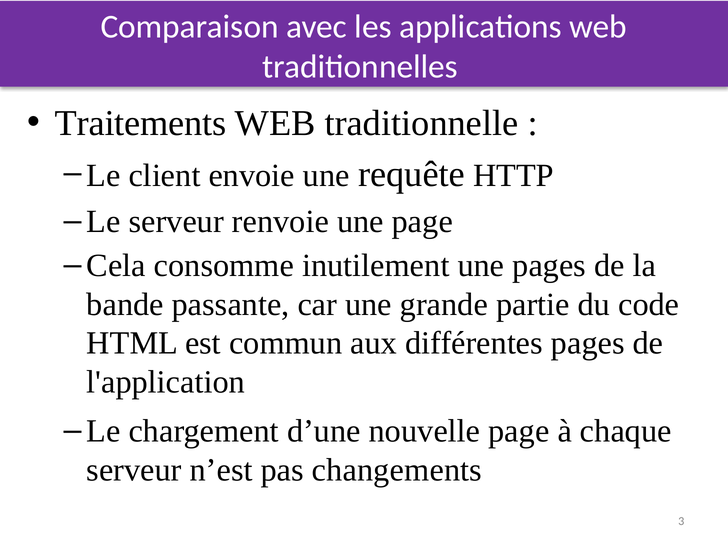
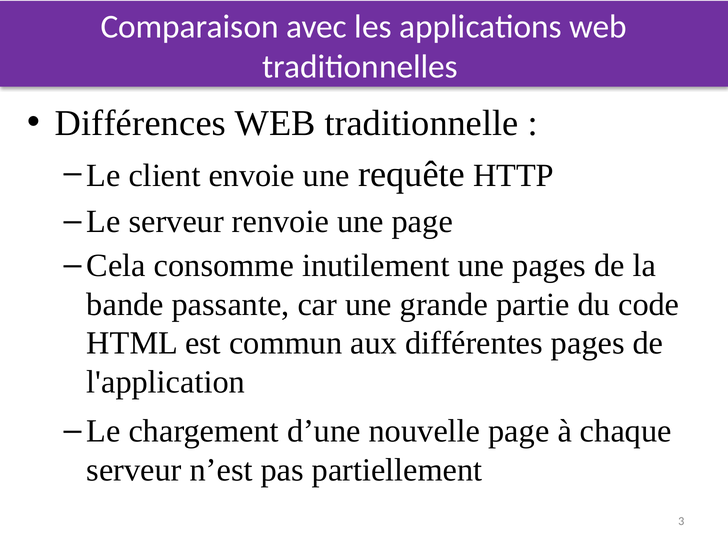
Traitements: Traitements -> Différences (140, 123)
changements: changements -> partiellement (397, 470)
